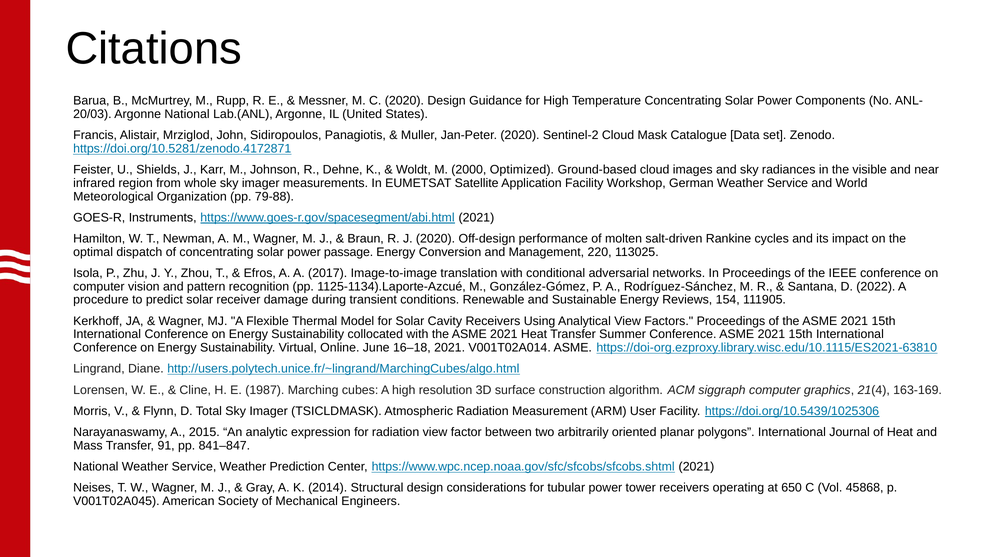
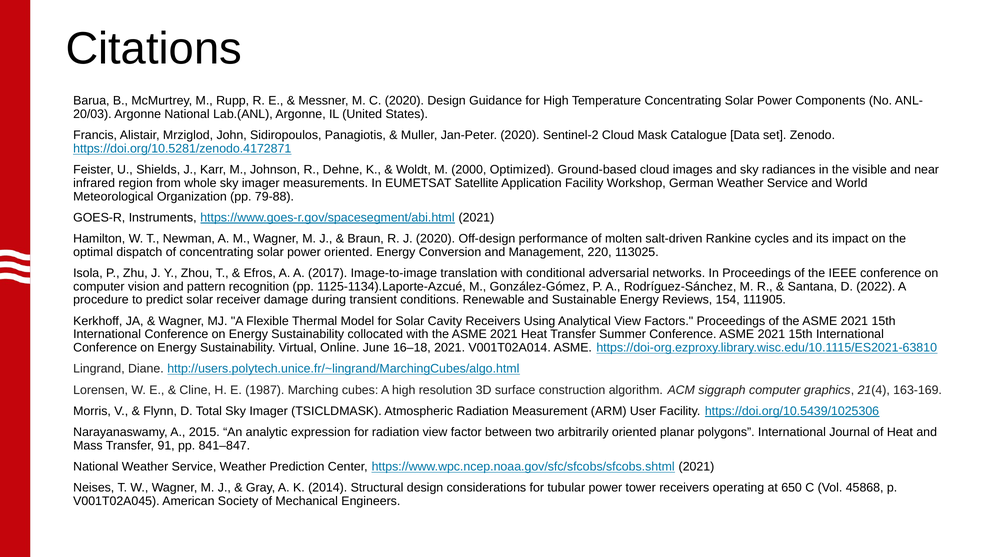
power passage: passage -> oriented (349, 252)
